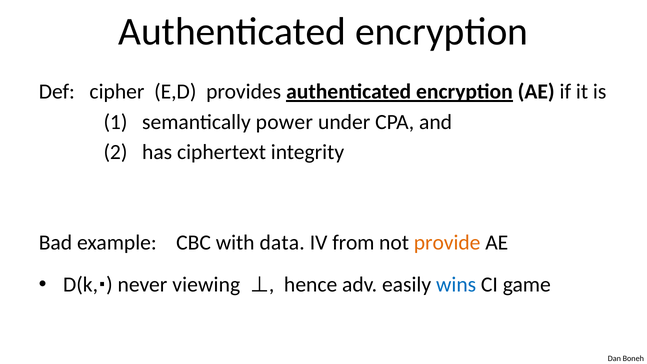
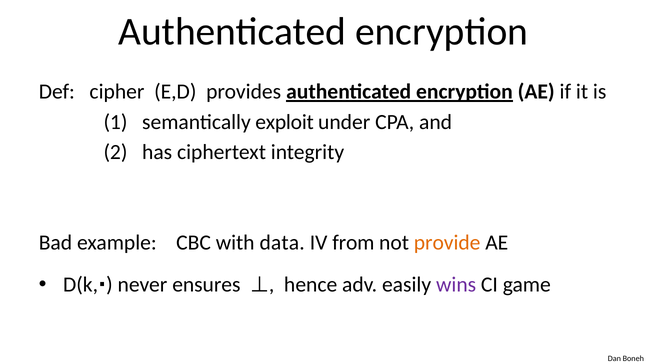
power: power -> exploit (285, 122)
viewing: viewing -> ensures (206, 285)
wins colour: blue -> purple (456, 285)
